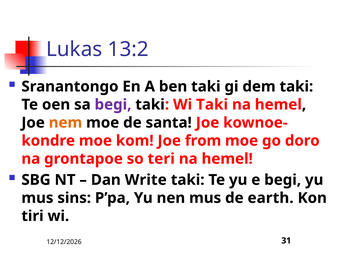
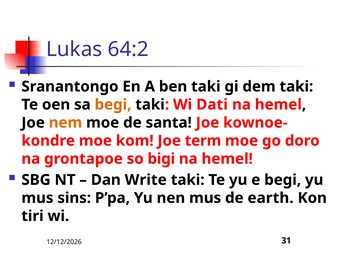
13:2: 13:2 -> 64:2 (128, 49)
begi colour: purple -> orange (113, 105)
Wi Taki: Taki -> Dati (212, 105)
from: from -> term (203, 141)
teri: teri -> bigi (161, 159)
